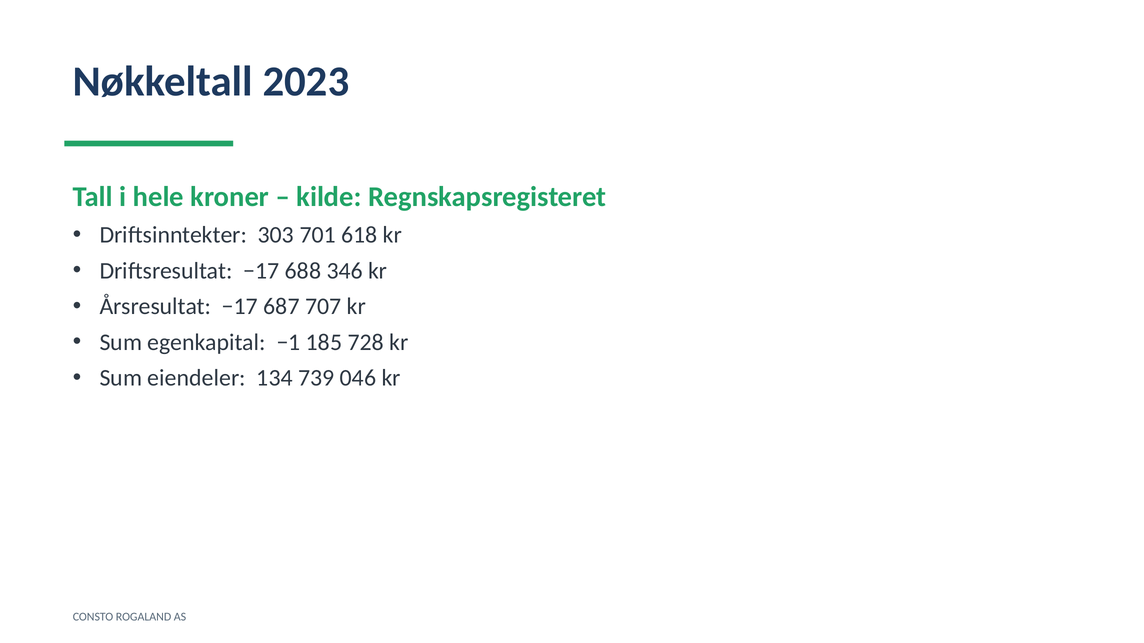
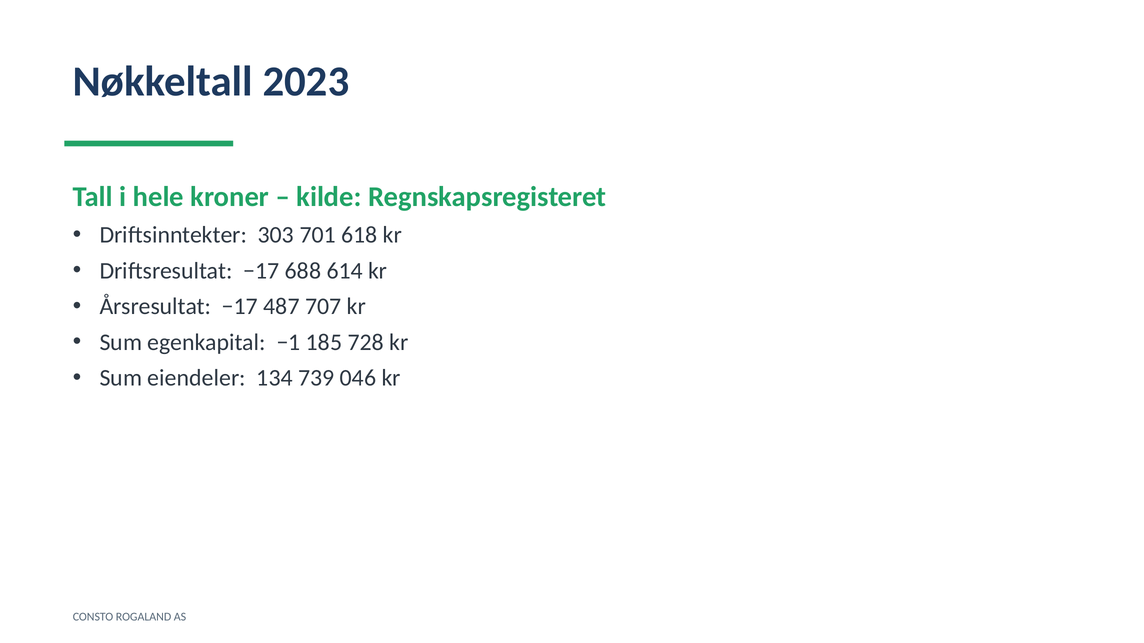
346: 346 -> 614 (345, 271)
687: 687 -> 487 (282, 307)
